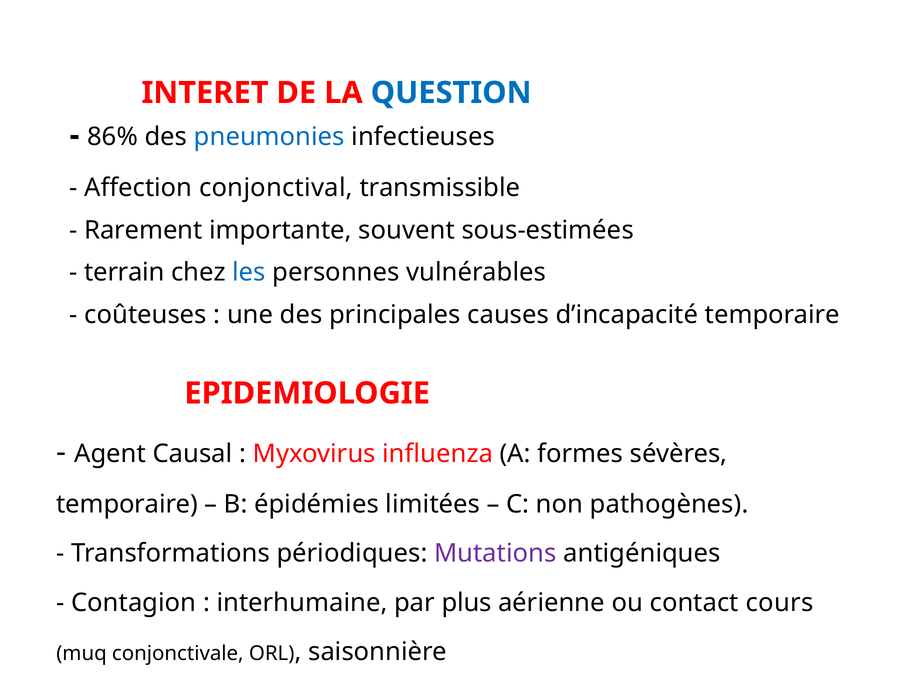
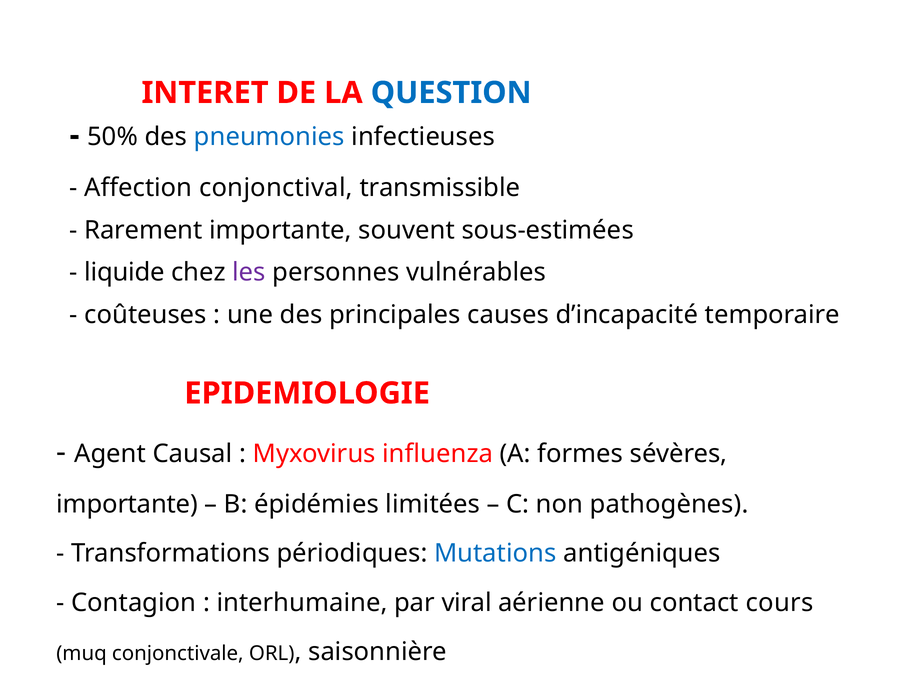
86%: 86% -> 50% (113, 137)
terrain: terrain -> liquide (124, 272)
les colour: blue -> purple (249, 272)
temporaire: temporaire -> importante (127, 504)
Mutations colour: purple -> blue (495, 554)
plus: plus -> viral (467, 603)
